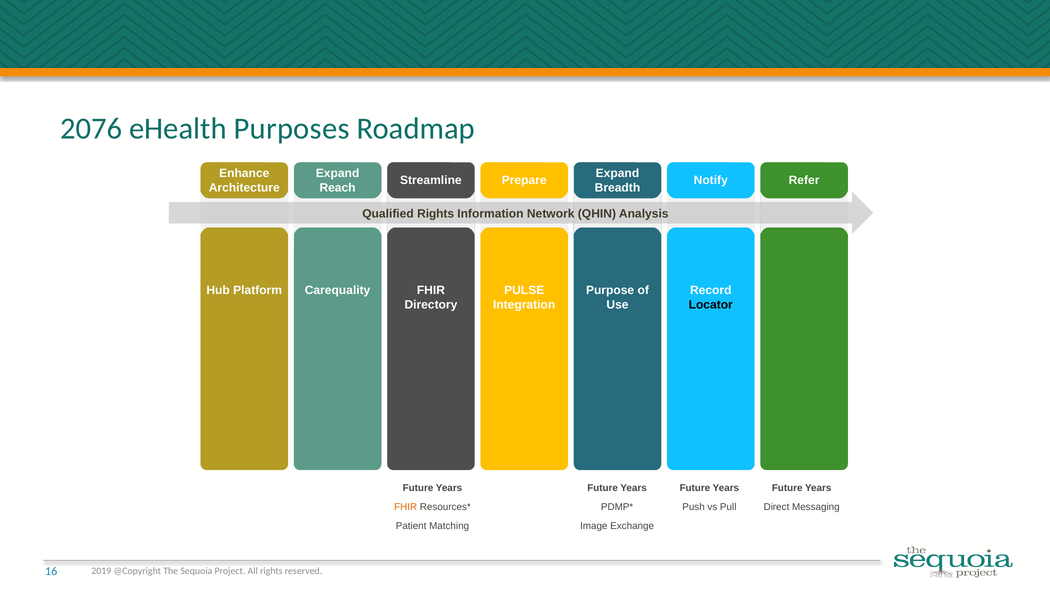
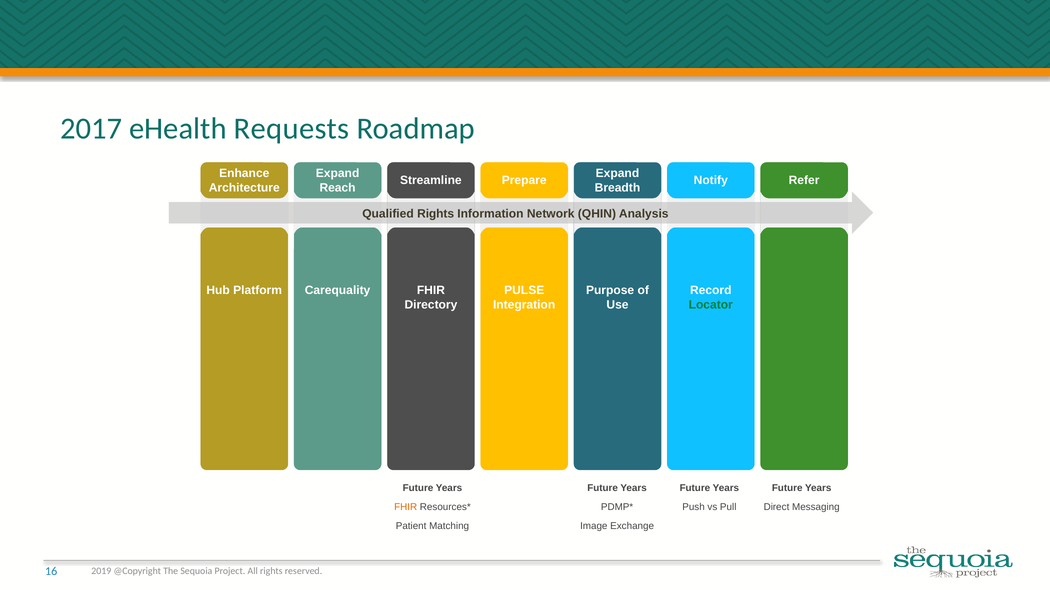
2076: 2076 -> 2017 (91, 129)
Purposes: Purposes -> Requests (292, 129)
Locator colour: black -> green (711, 305)
